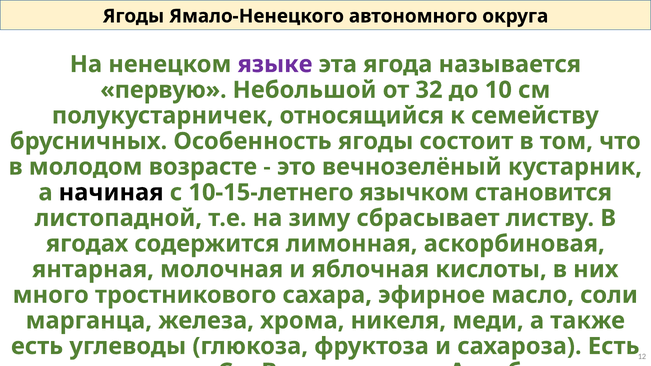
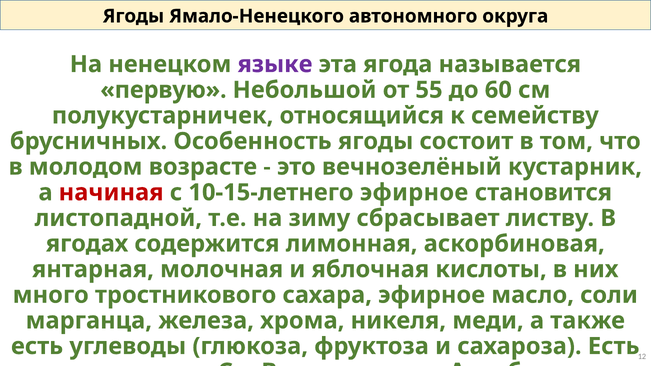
32: 32 -> 55 (429, 90)
10: 10 -> 60 (498, 90)
начиная colour: black -> red (111, 193)
10-15-летнего язычком: язычком -> эфирное (414, 193)
